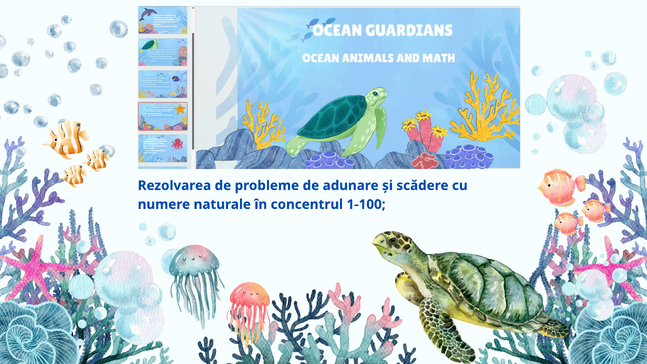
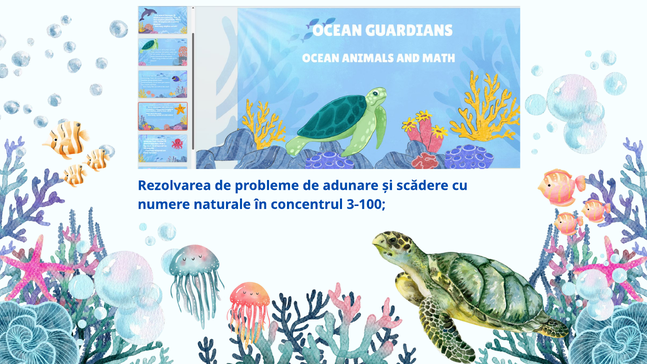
1-100: 1-100 -> 3-100 (366, 204)
